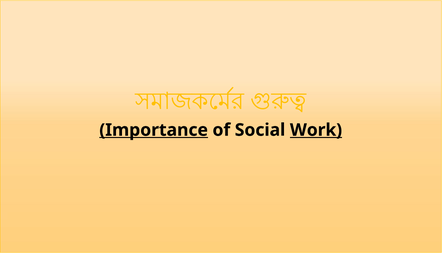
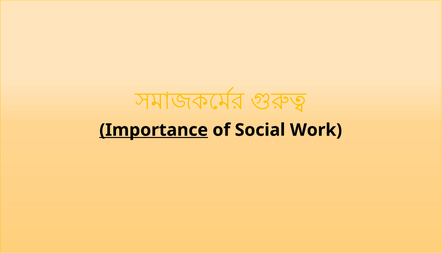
Work underline: present -> none (316, 130)
